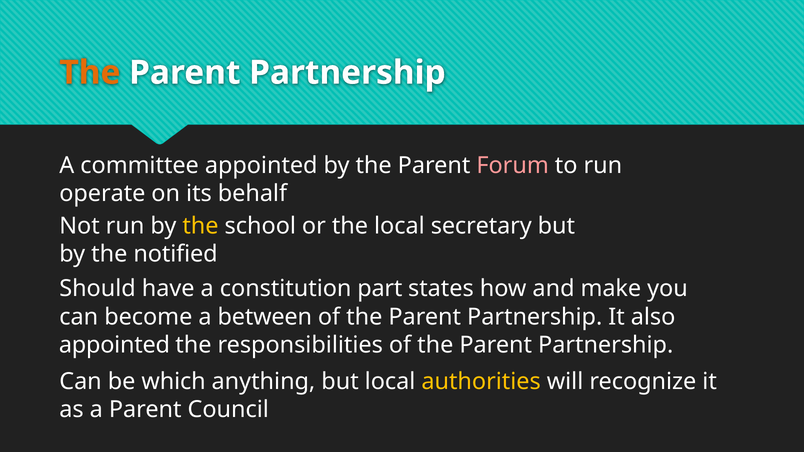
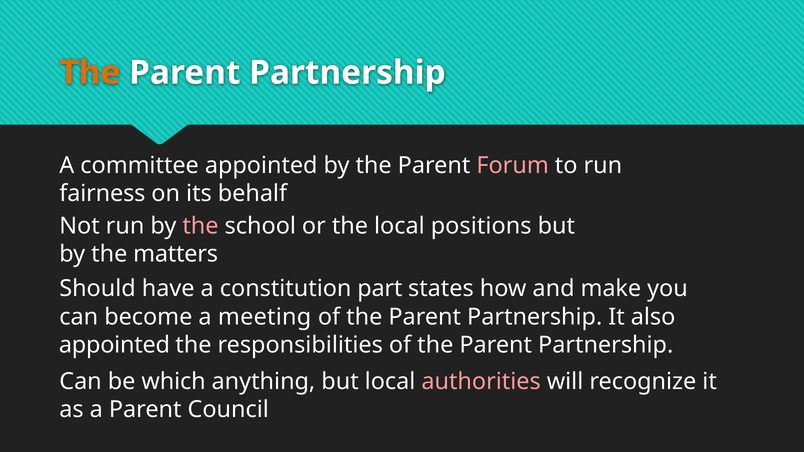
operate: operate -> fairness (102, 194)
the colour: yellow -> pink (200, 226)
secretary: secretary -> positions (481, 226)
notified: notified -> matters (176, 254)
between: between -> meeting (265, 317)
authorities colour: yellow -> pink (481, 382)
